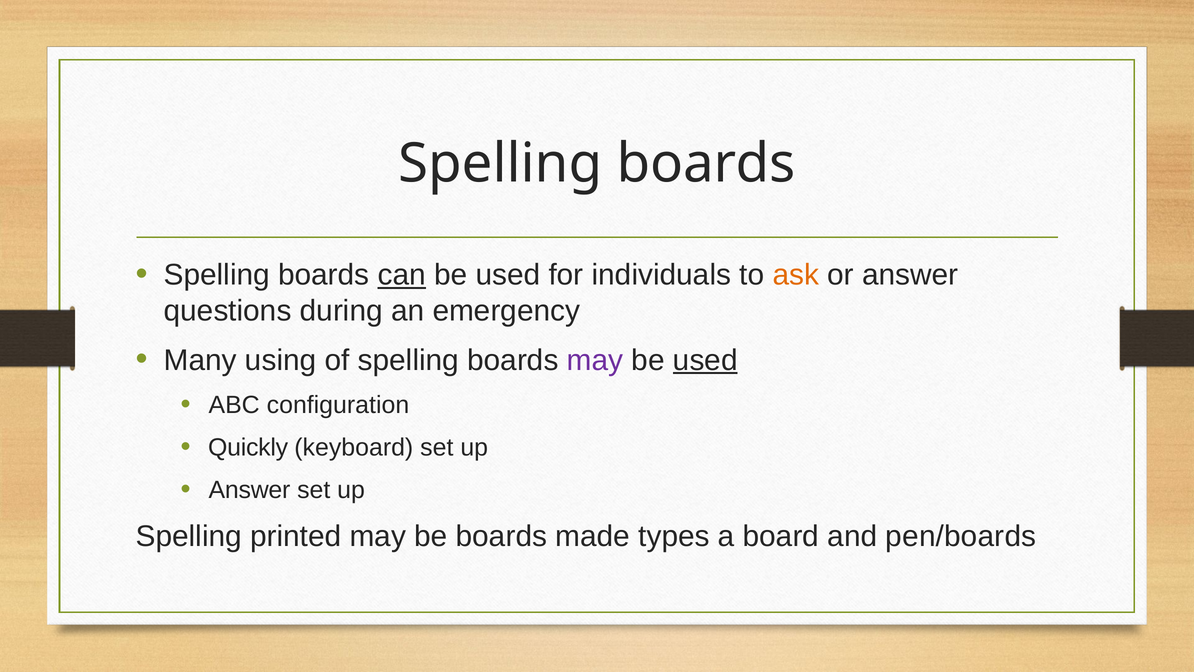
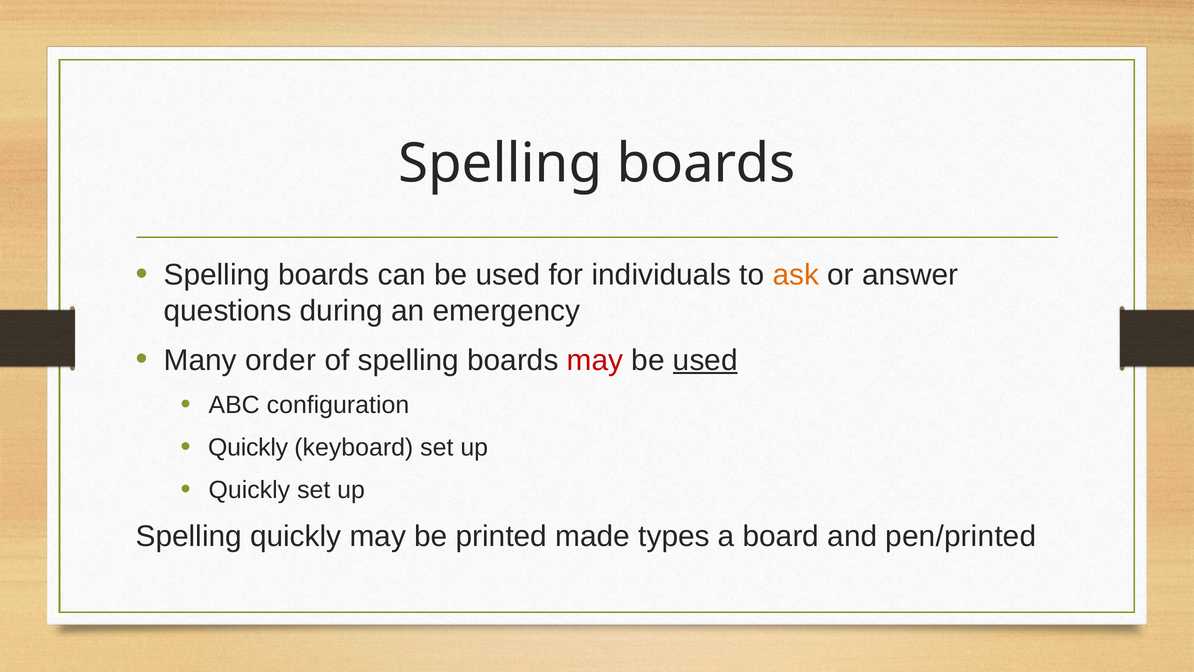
can underline: present -> none (402, 275)
using: using -> order (281, 360)
may colour: purple -> red (595, 360)
Answer: Answer -> Quickly (249, 490)
Spelling printed: printed -> quickly (296, 536)
be boards: boards -> printed (501, 536)
pen/boards: pen/boards -> pen/printed (961, 536)
